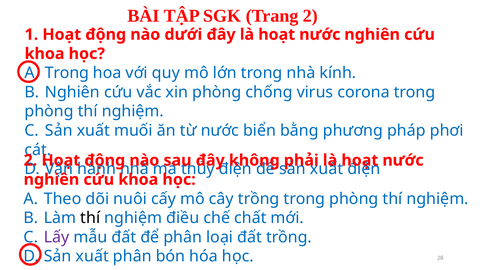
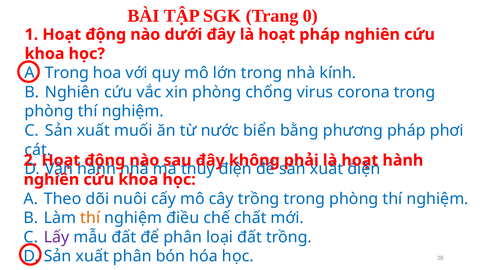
Trang 2: 2 -> 0 (310, 16)
nước: nước -> pháp (320, 35)
nước: nước -> hành (403, 160)
thí colour: black -> orange (90, 218)
